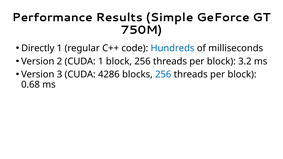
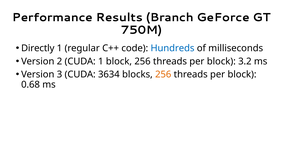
Simple: Simple -> Branch (170, 17)
4286: 4286 -> 3634 (109, 75)
256 colour: blue -> orange (163, 75)
